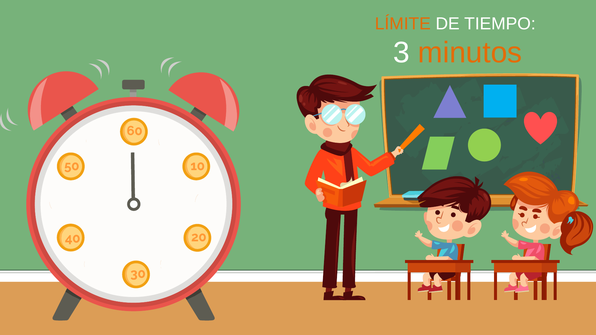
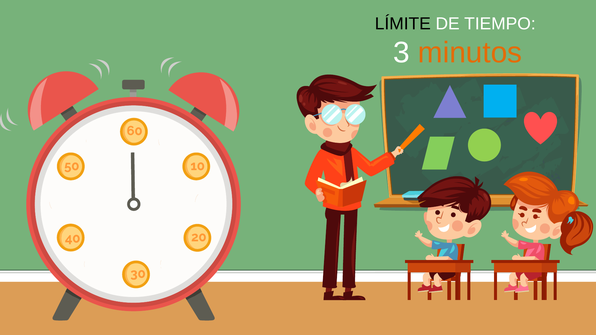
LÍMITE colour: orange -> black (403, 24)
